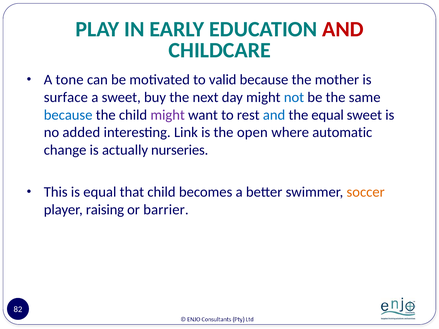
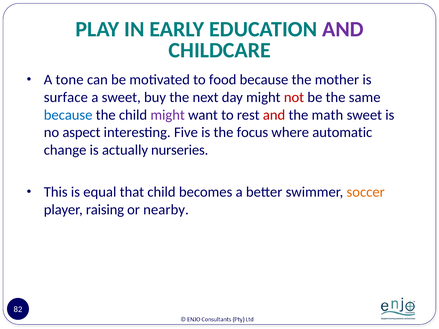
AND colour: red -> purple (343, 29)
valid: valid -> food (223, 80)
not colour: blue -> red (294, 97)
and colour: blue -> red (274, 115)
the equal: equal -> math (327, 115)
added: added -> aspect (81, 133)
Link: Link -> Five (186, 133)
open: open -> focus (252, 133)
barrier: barrier -> nearby (166, 210)
